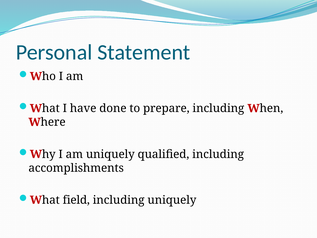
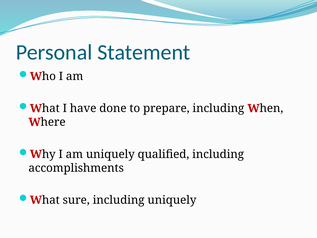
field: field -> sure (76, 200)
